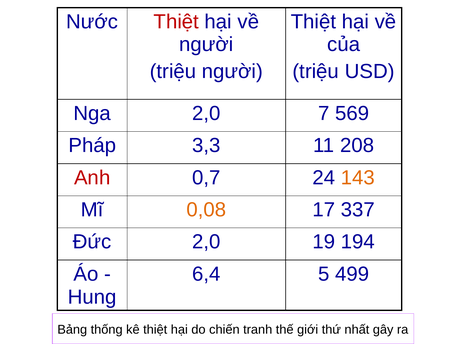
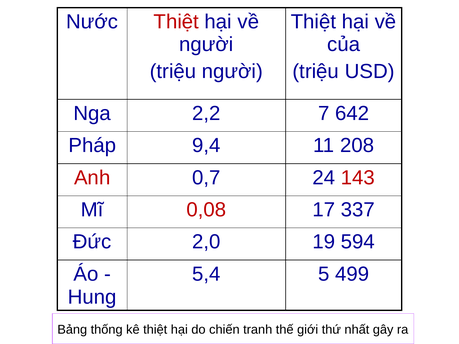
Nga 2,0: 2,0 -> 2,2 (206, 114)
569: 569 -> 642 (352, 114)
3,3: 3,3 -> 9,4 (206, 146)
143 colour: orange -> red (358, 178)
0,08 colour: orange -> red (206, 210)
194: 194 -> 594 (358, 242)
6,4: 6,4 -> 5,4 (206, 274)
